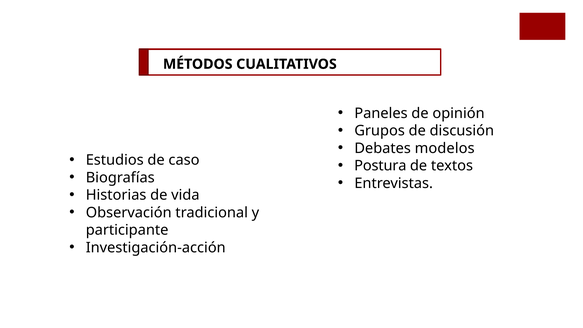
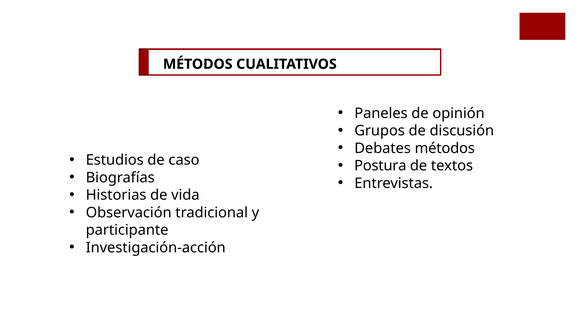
Debates modelos: modelos -> métodos (445, 148)
